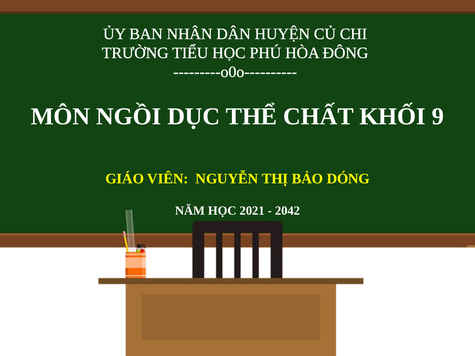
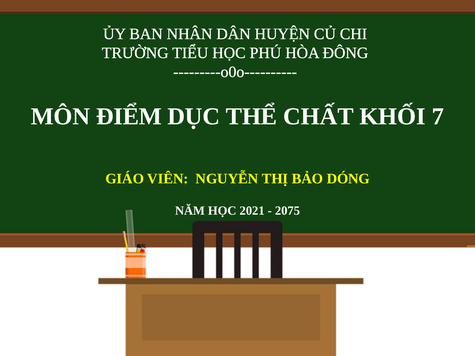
NGỒI: NGỒI -> ĐIỂM (129, 116)
9: 9 -> 7 (438, 116)
2042: 2042 -> 2075 (287, 211)
